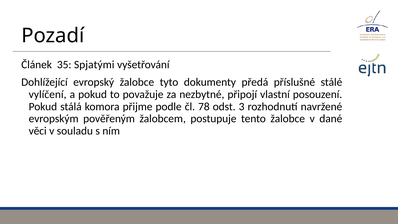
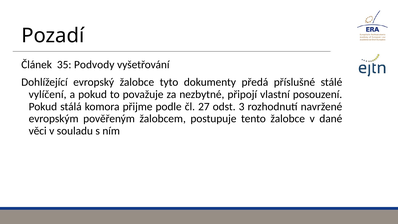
Spjatými: Spjatými -> Podvody (94, 65)
78: 78 -> 27 (204, 106)
